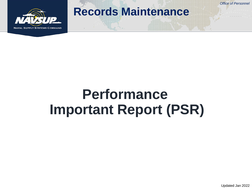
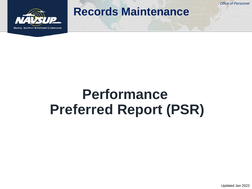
Important: Important -> Preferred (82, 110)
